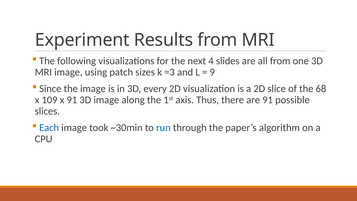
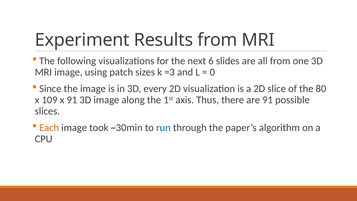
4: 4 -> 6 (211, 61)
9: 9 -> 0 (212, 72)
68: 68 -> 80 (321, 89)
Each colour: blue -> orange (49, 127)
